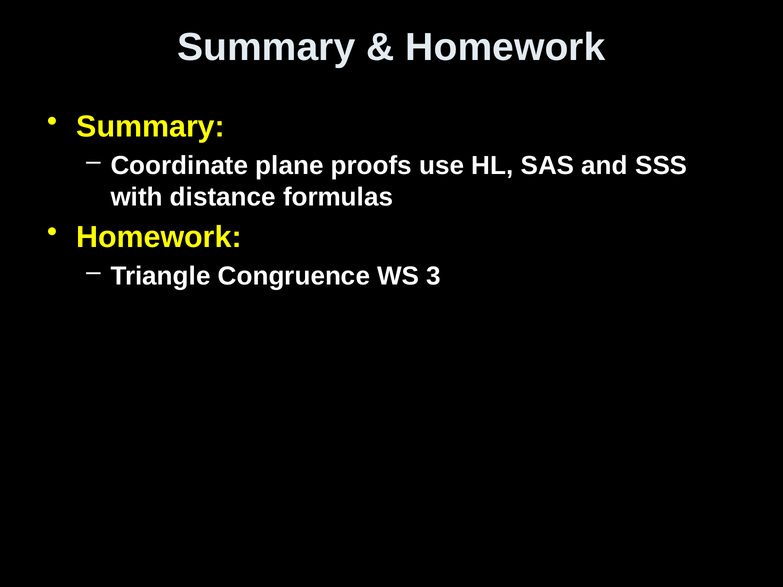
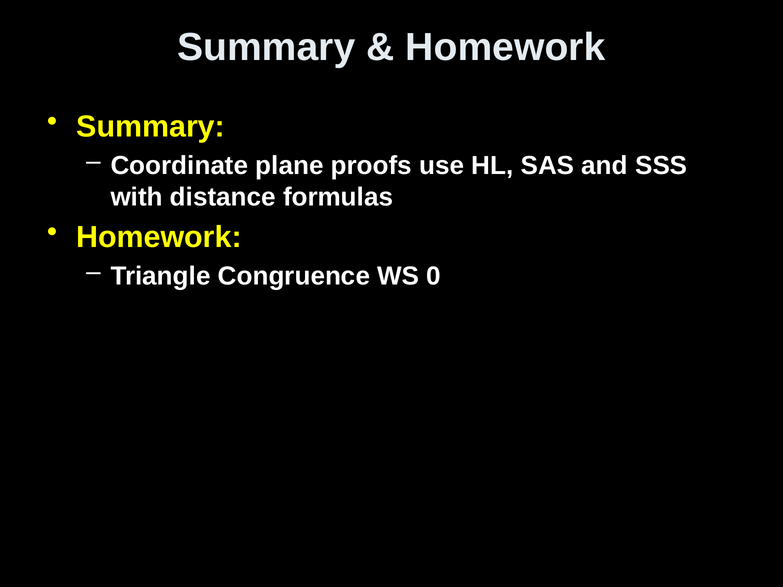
3: 3 -> 0 (434, 276)
